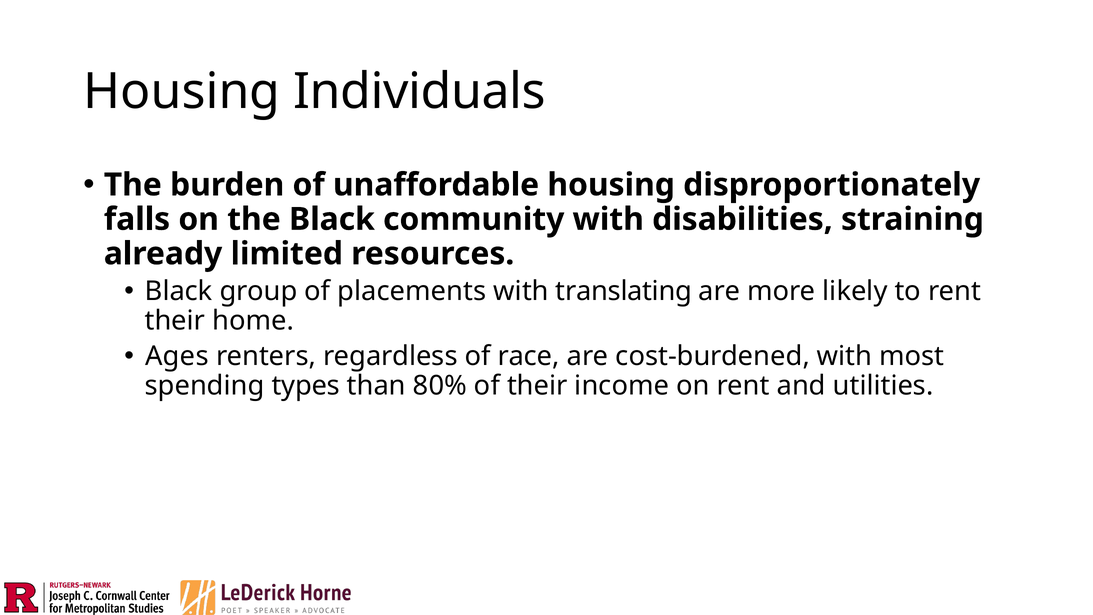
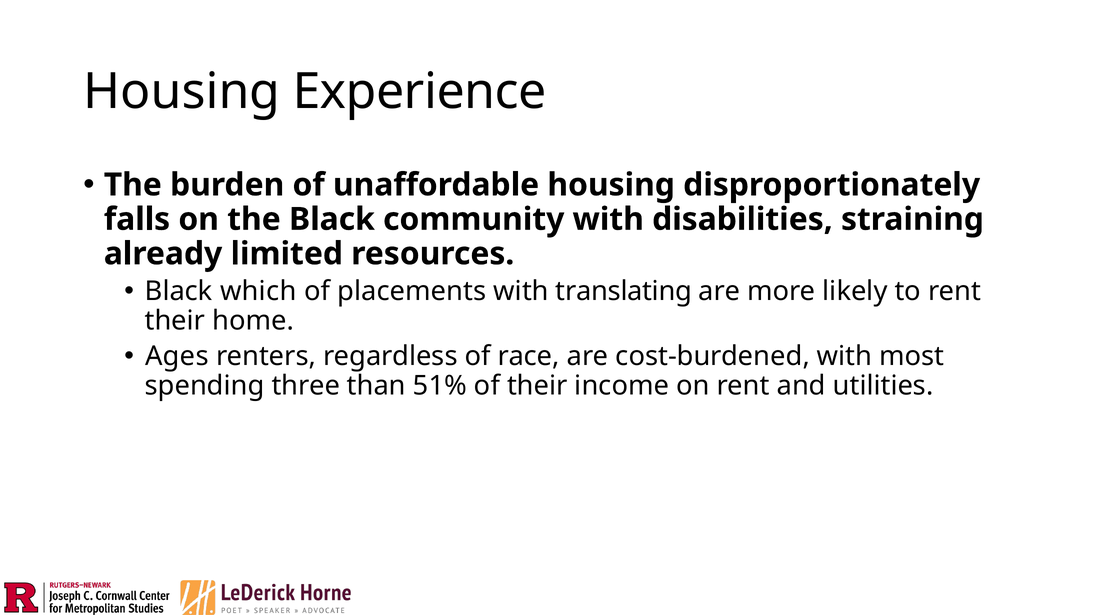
Individuals: Individuals -> Experience (420, 92)
group: group -> which (258, 291)
types: types -> three (306, 386)
80%: 80% -> 51% (440, 386)
